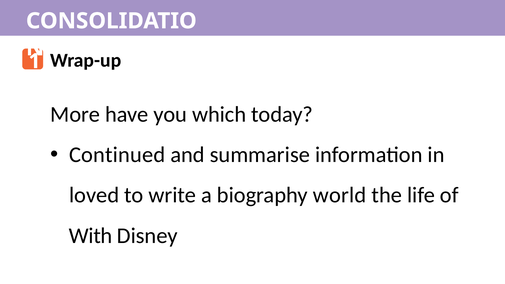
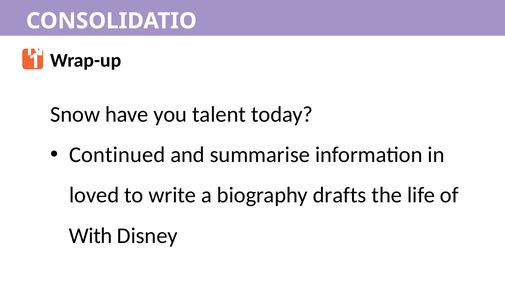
More: More -> Snow (75, 115)
which: which -> talent (219, 115)
world: world -> drafts (340, 195)
